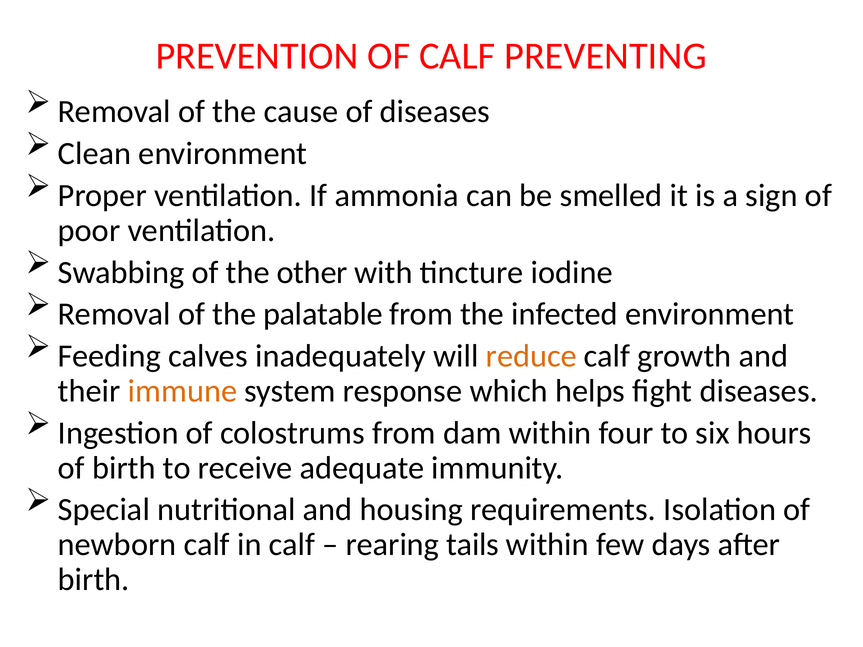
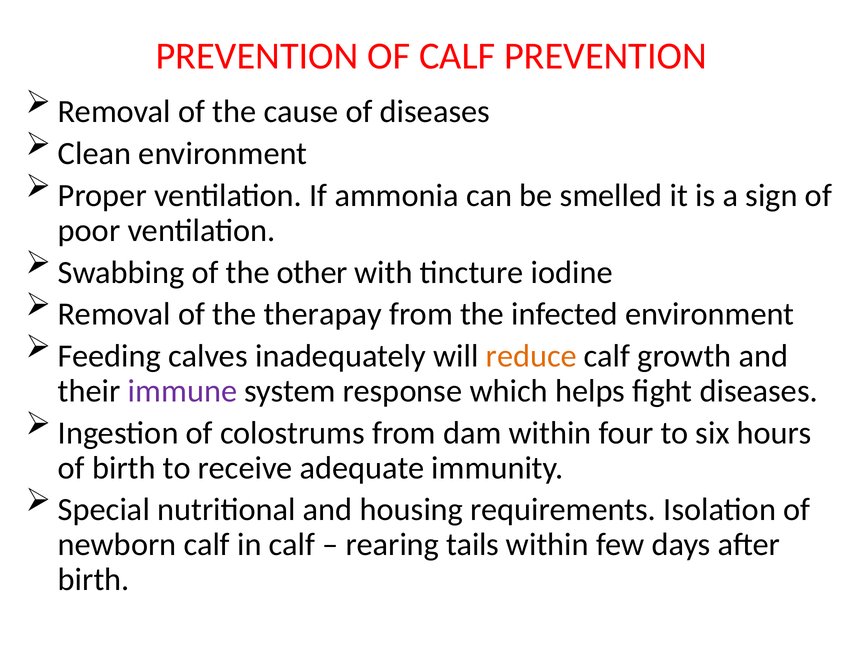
CALF PREVENTING: PREVENTING -> PREVENTION (605, 56)
palatable: palatable -> therapay (323, 314)
immune colour: orange -> purple (183, 391)
